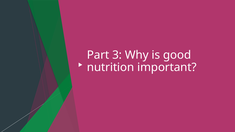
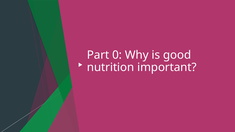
3: 3 -> 0 (117, 55)
